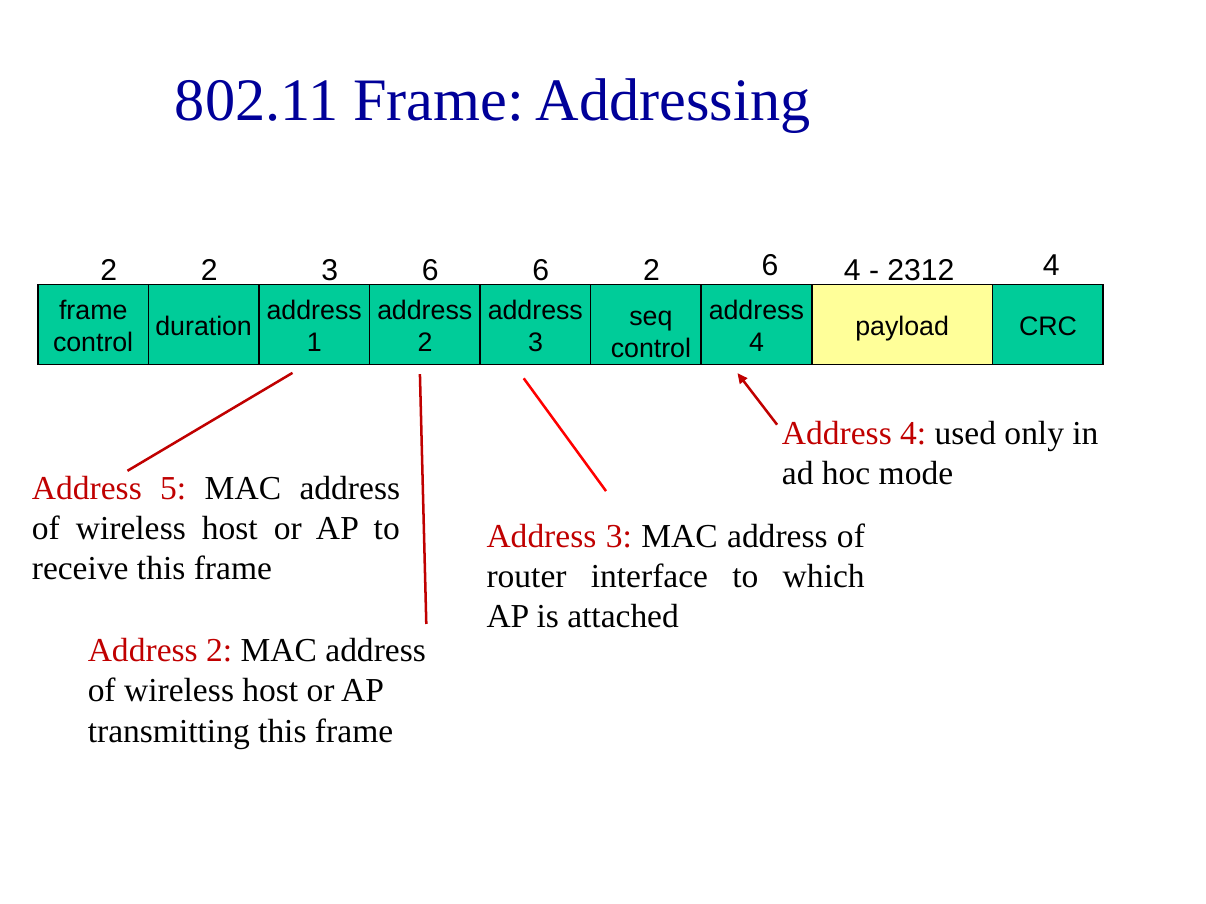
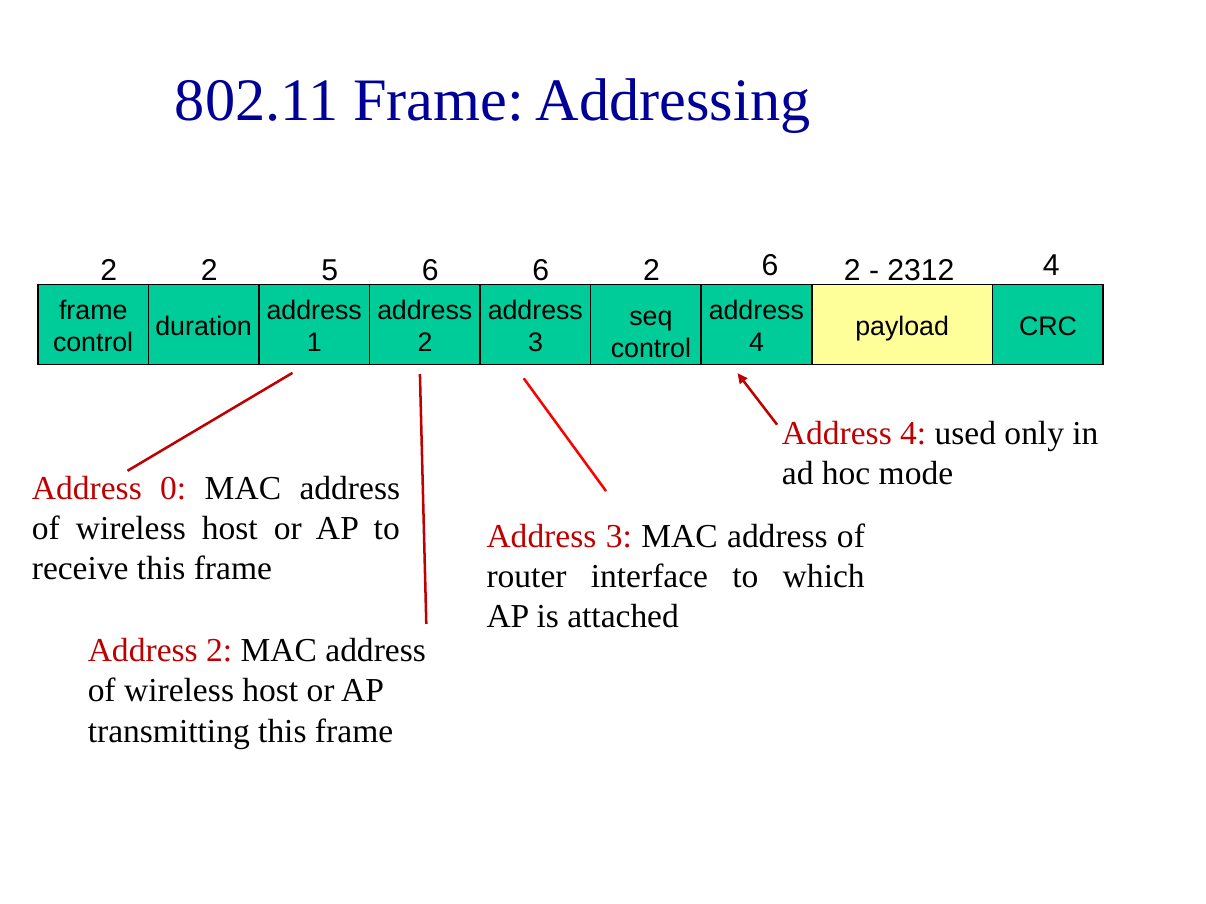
2 3: 3 -> 5 (330, 271)
2 6 4: 4 -> 2 (852, 271)
5: 5 -> 0 (173, 488)
